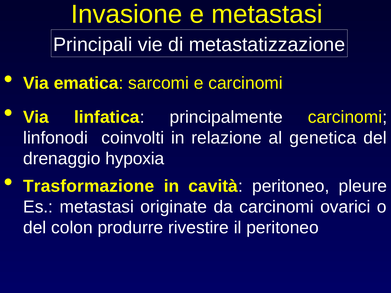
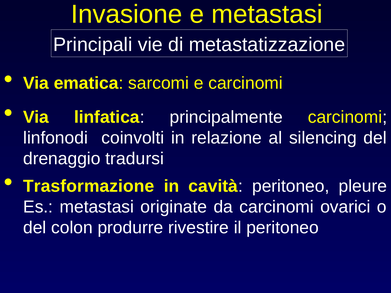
genetica: genetica -> silencing (323, 138)
hypoxia: hypoxia -> tradursi (135, 159)
